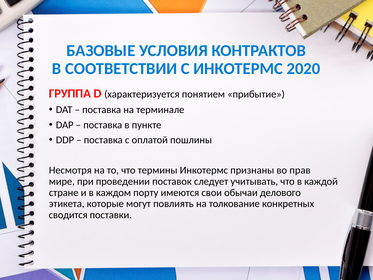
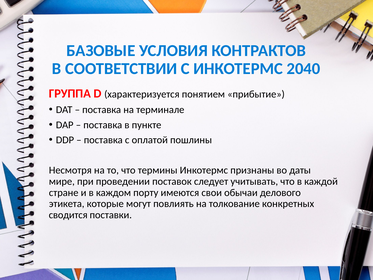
2020: 2020 -> 2040 (303, 69)
прав: прав -> даты (300, 170)
